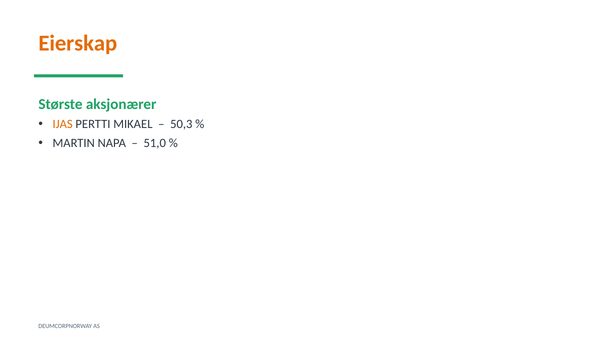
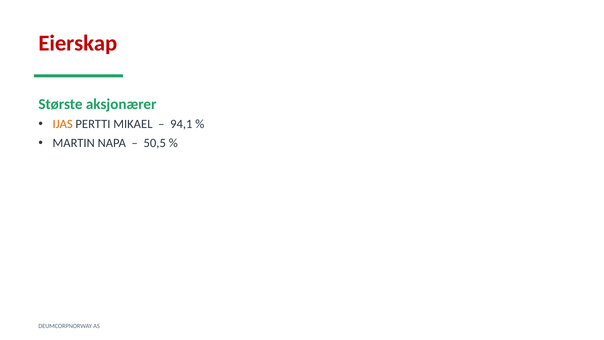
Eierskap colour: orange -> red (78, 43)
50,3: 50,3 -> 94,1 (181, 124)
51,0: 51,0 -> 50,5 (155, 143)
